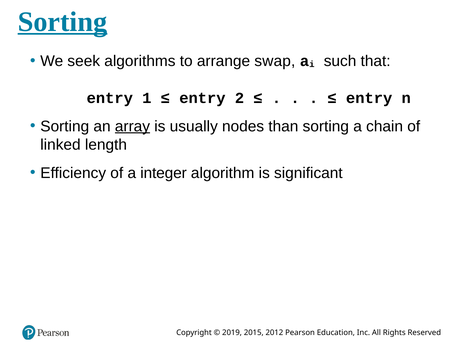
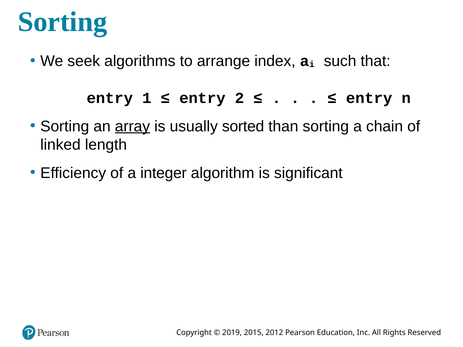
Sorting underline: present -> none (62, 22)
swap: swap -> index (275, 61)
nodes: nodes -> sorted (243, 126)
